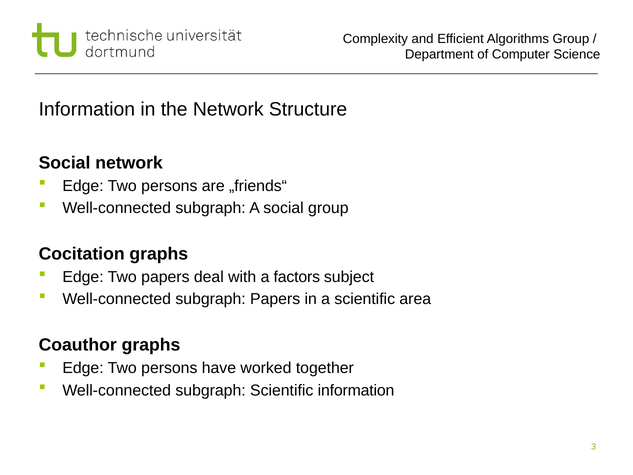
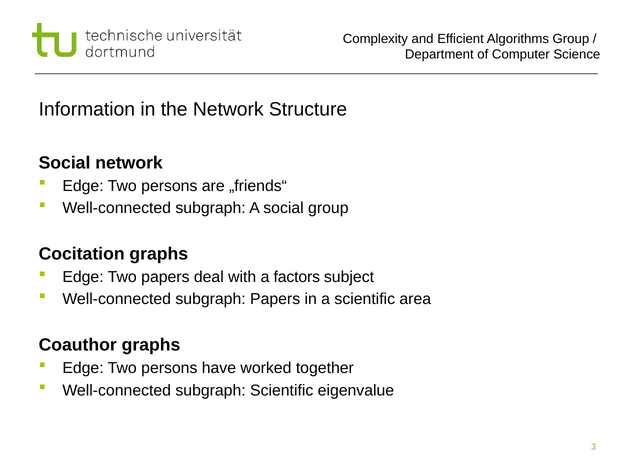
Scientific information: information -> eigenvalue (356, 390)
